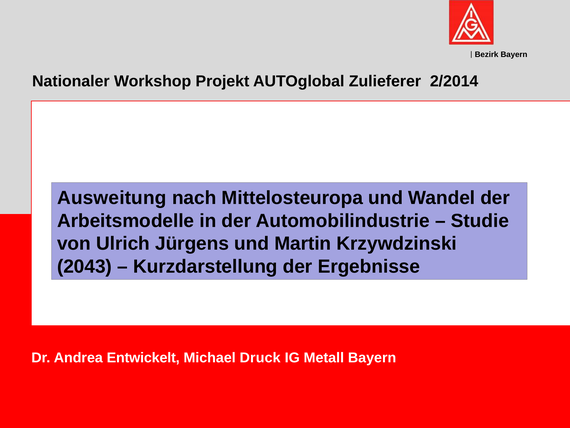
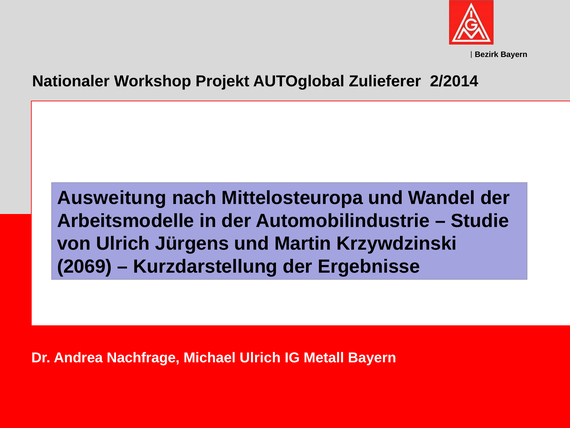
2043: 2043 -> 2069 (85, 266)
Entwickelt: Entwickelt -> Nachfrage (143, 357)
Michael Druck: Druck -> Ulrich (260, 357)
